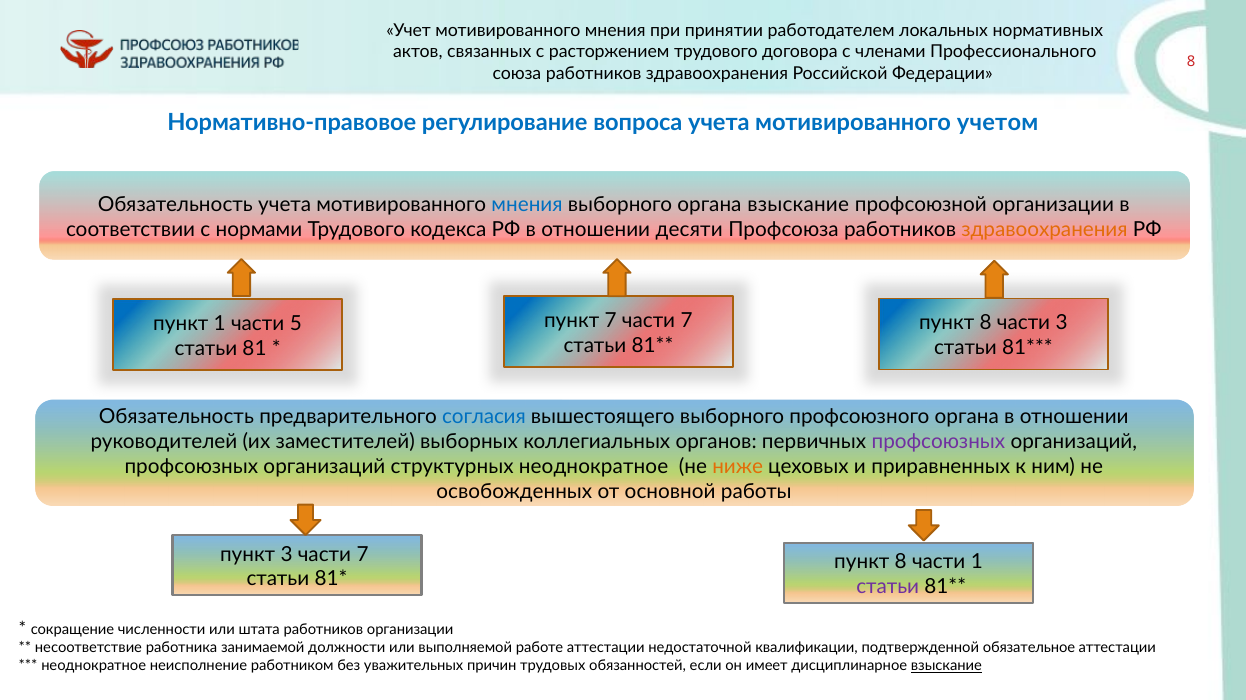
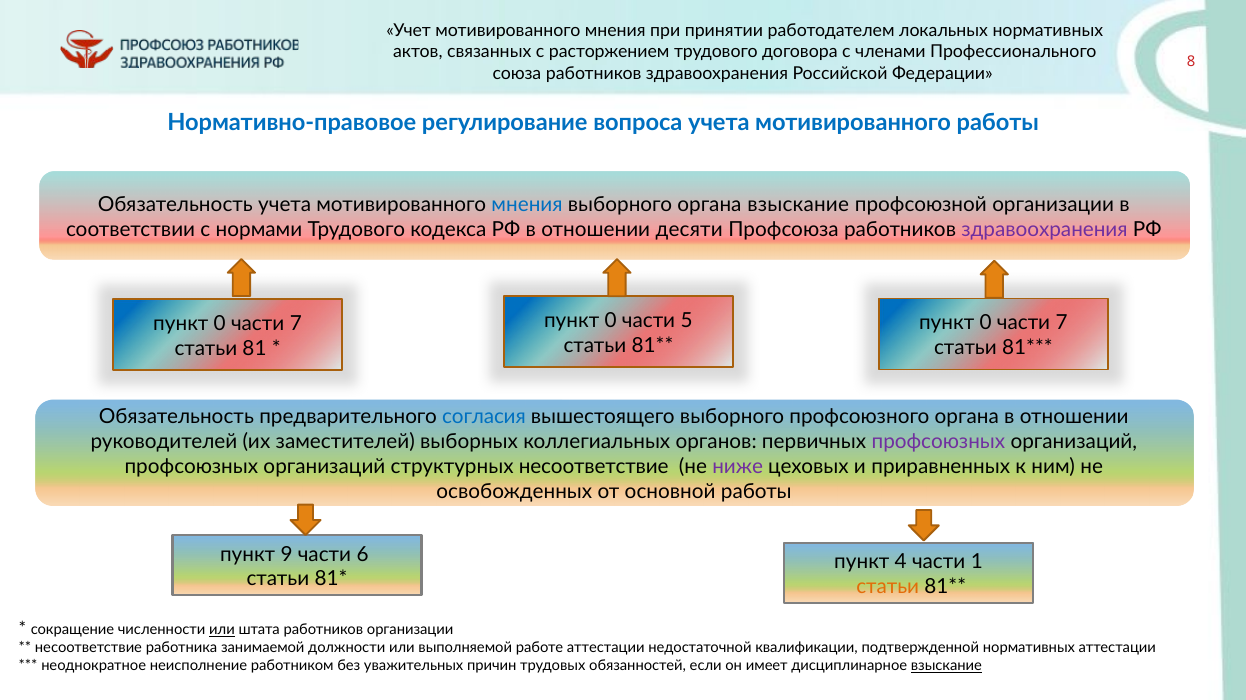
мотивированного учетом: учетом -> работы (998, 123)
здравоохранения colour: orange -> purple (1044, 230)
7: 7 -> 0 (611, 321)
7: 7 -> 5 (687, 321)
8: 8 -> 0 (986, 323)
3: 3 -> 7 (1062, 323)
1: 1 -> 0 (220, 324)
5: 5 -> 7 (296, 324)
структурных неоднократное: неоднократное -> несоответствие (594, 467)
ниже colour: orange -> purple (738, 467)
пункт 3: 3 -> 9 (287, 555)
7: 7 -> 6 (363, 555)
8: 8 -> 4 (901, 562)
статьи colour: purple -> orange (888, 587)
или underline: none -> present (222, 630)
подтвержденной обязательное: обязательное -> нормативных (1029, 649)
